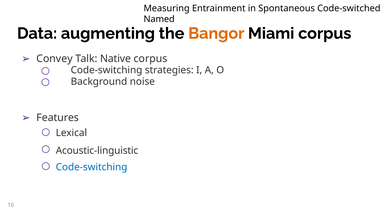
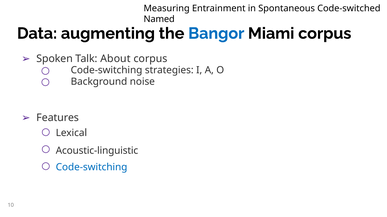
Bangor colour: orange -> blue (216, 34)
Convey: Convey -> Spoken (55, 59)
Native: Native -> About (115, 59)
